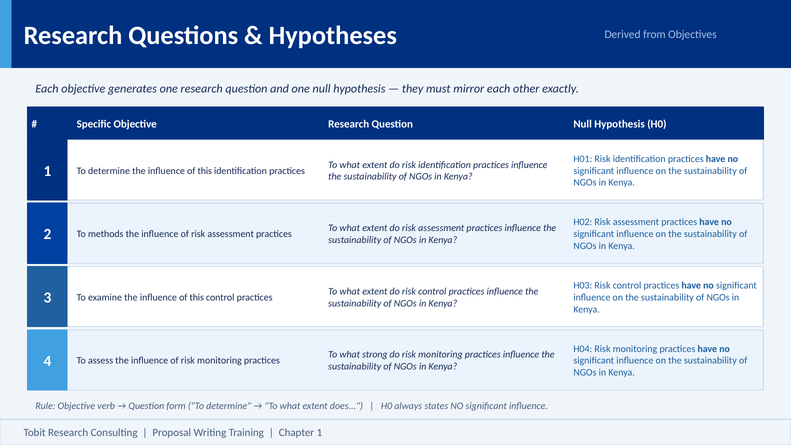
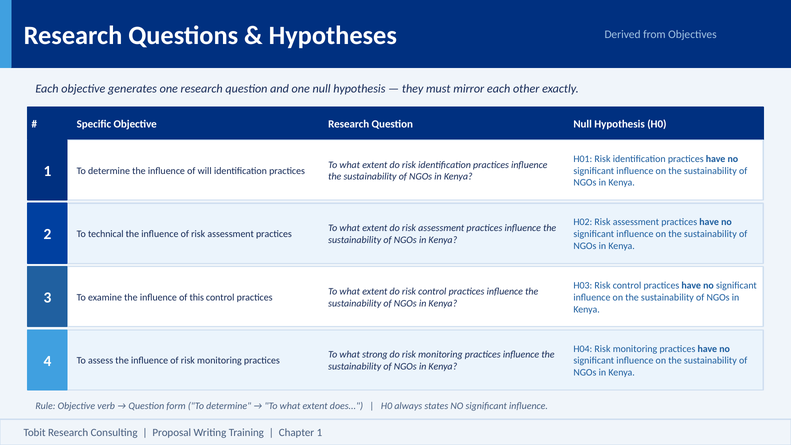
this: this -> will (205, 171)
methods: methods -> technical (106, 234)
